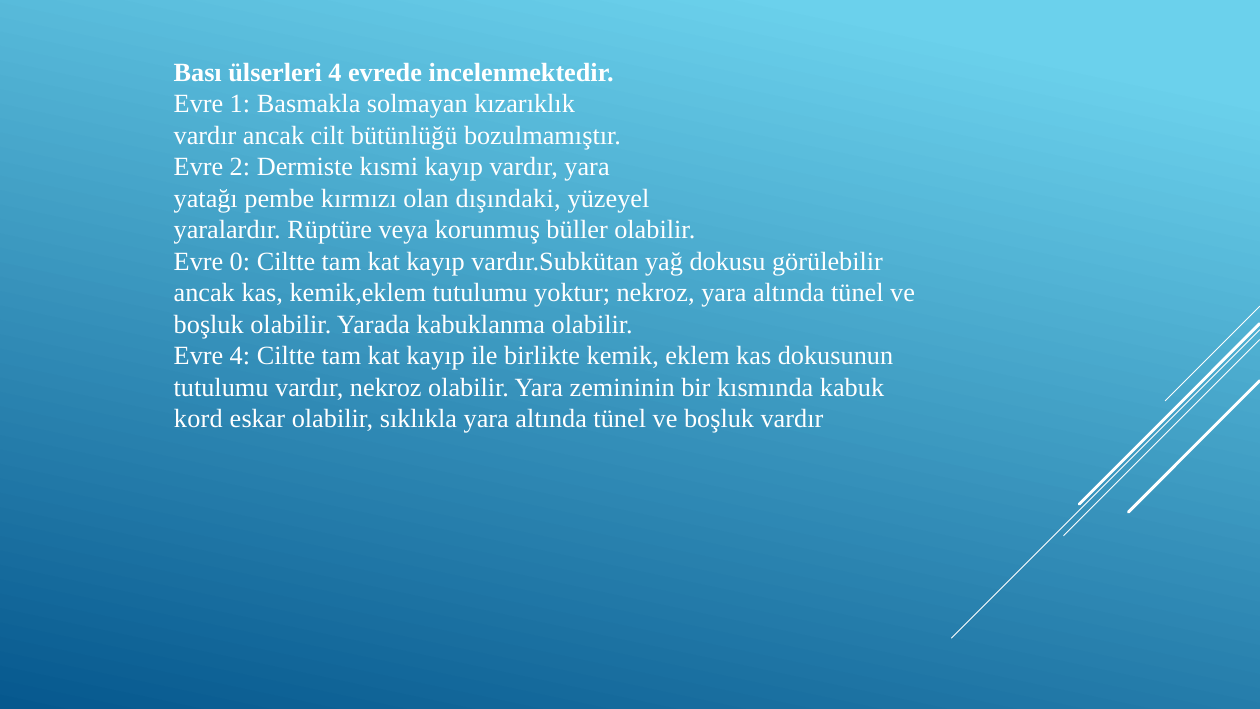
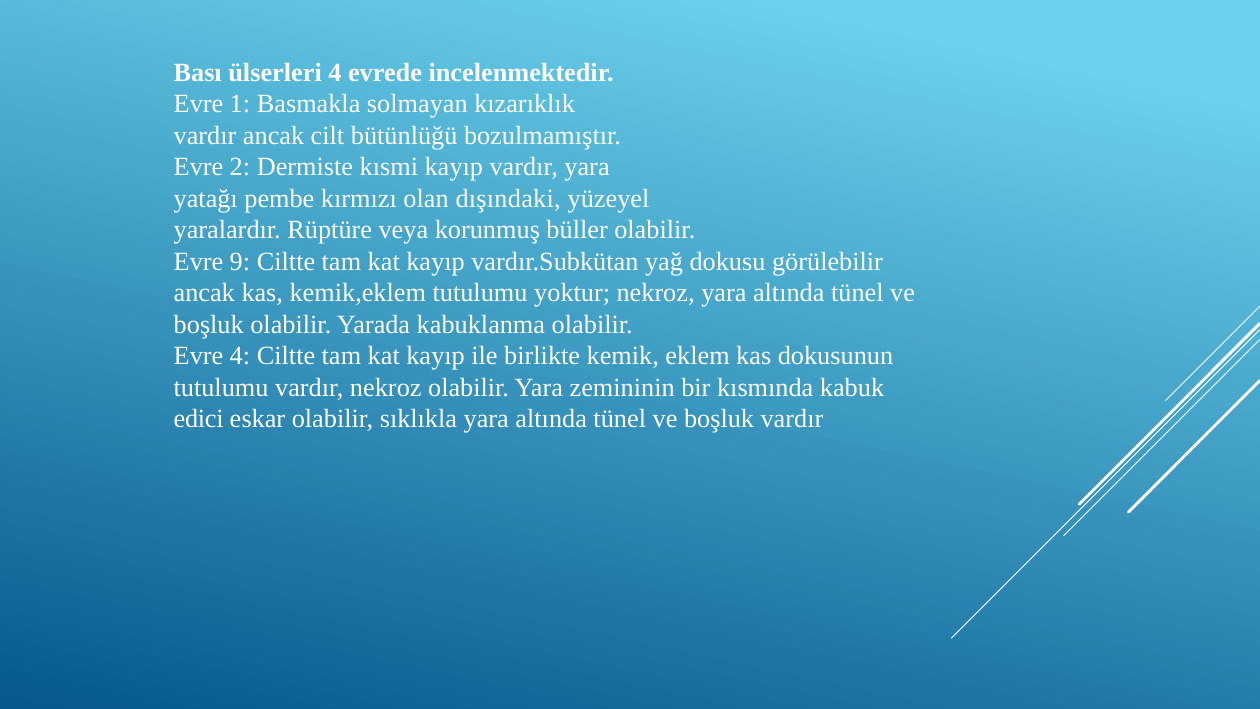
0: 0 -> 9 (240, 262)
kord: kord -> edici (199, 419)
